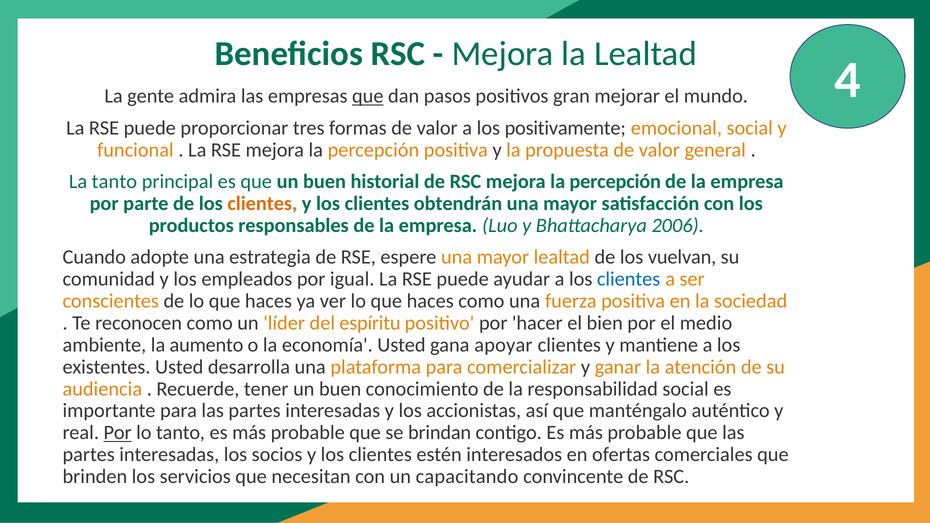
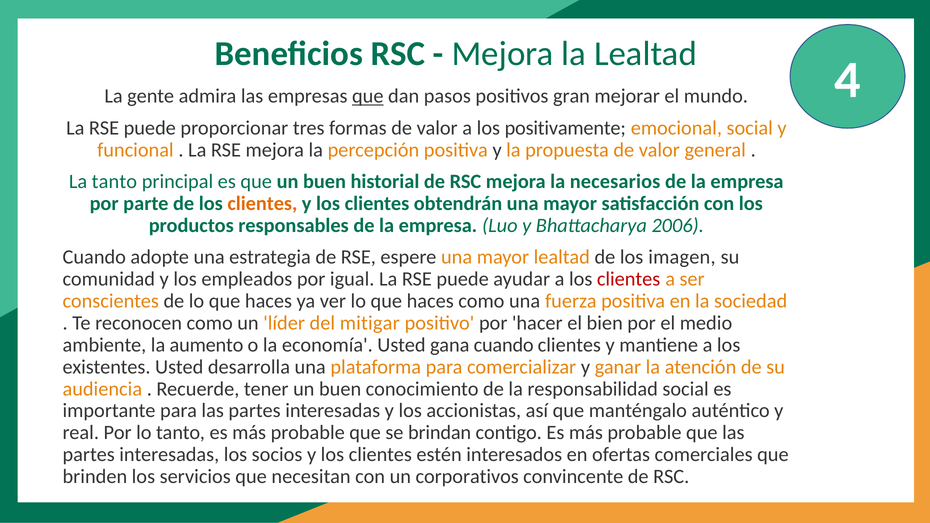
RSC mejora la percepción: percepción -> necesarios (615, 181)
vuelvan: vuelvan -> imagen (682, 257)
clientes colour: blue -> red (629, 279)
espíritu: espíritu -> mitigar (370, 323)
gana apoyar: apoyar -> cuando (504, 345)
Por underline: present -> none (118, 433)
capacitando: capacitando -> corporativos (467, 477)
